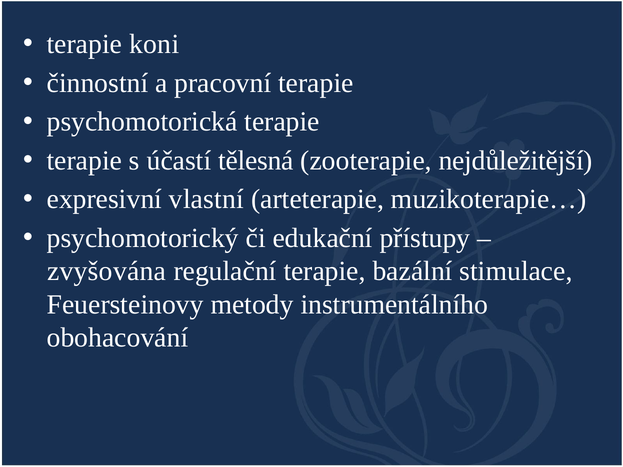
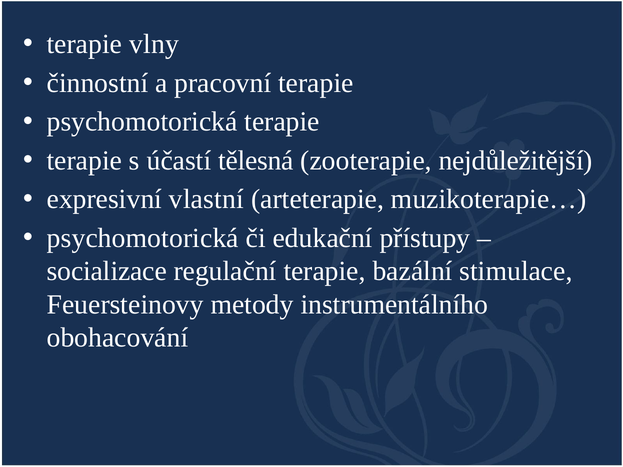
koni: koni -> vlny (154, 44)
psychomotorický: psychomotorický -> psychomotorická (143, 238)
zvyšována: zvyšována -> socializace (107, 271)
